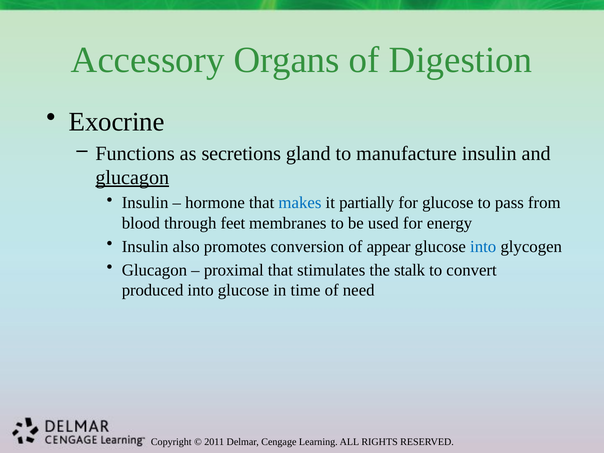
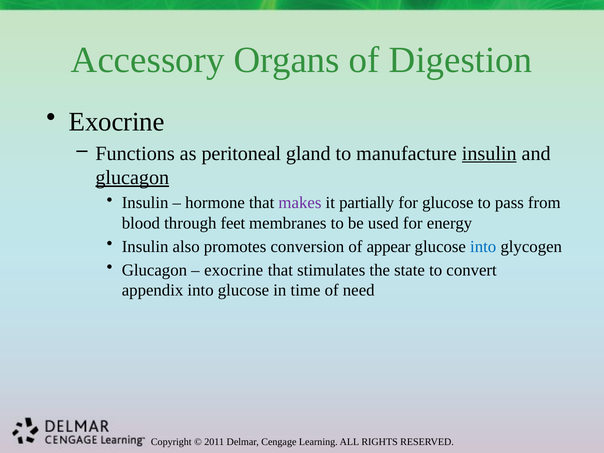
secretions: secretions -> peritoneal (241, 153)
insulin underline: none -> present (489, 153)
makes colour: blue -> purple (300, 203)
proximal: proximal -> exocrine (234, 270)
stalk: stalk -> state (410, 270)
produced: produced -> appendix (153, 290)
